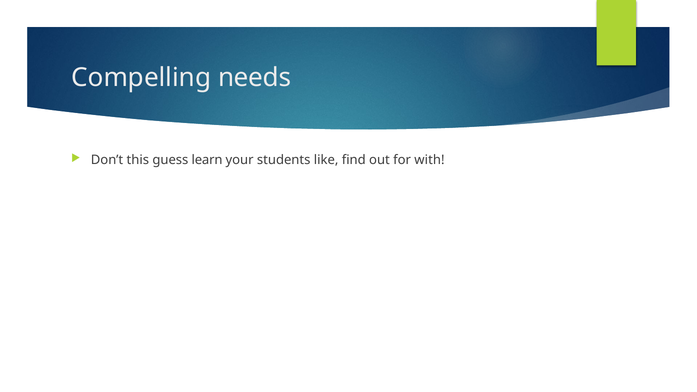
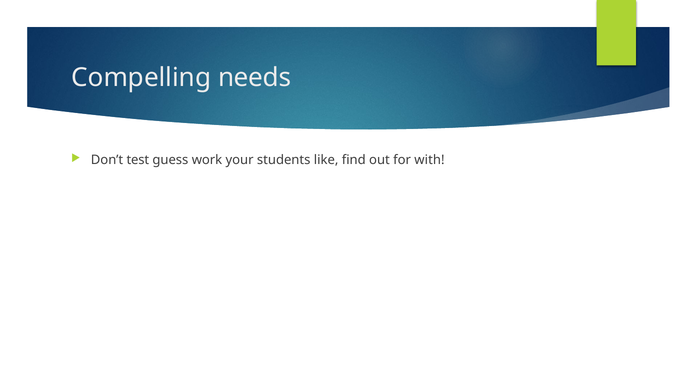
this: this -> test (138, 160)
learn: learn -> work (207, 160)
